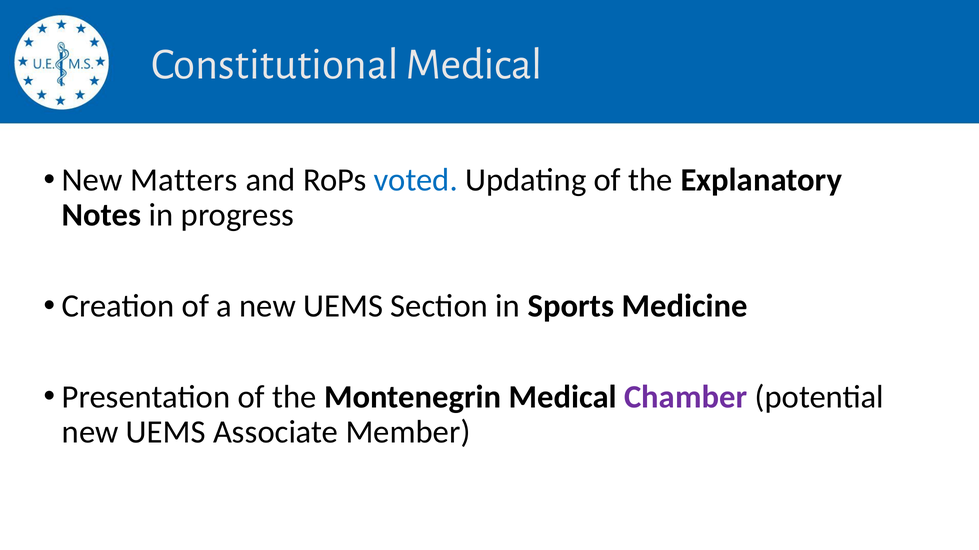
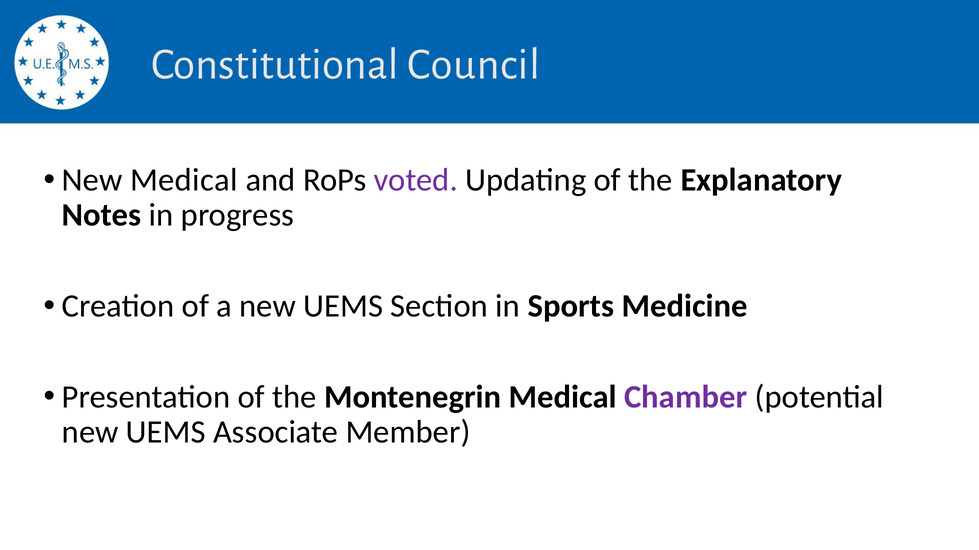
Constitutional Medical: Medical -> Council (474, 64)
New Matters: Matters -> Medical (184, 180)
voted colour: blue -> purple (416, 180)
